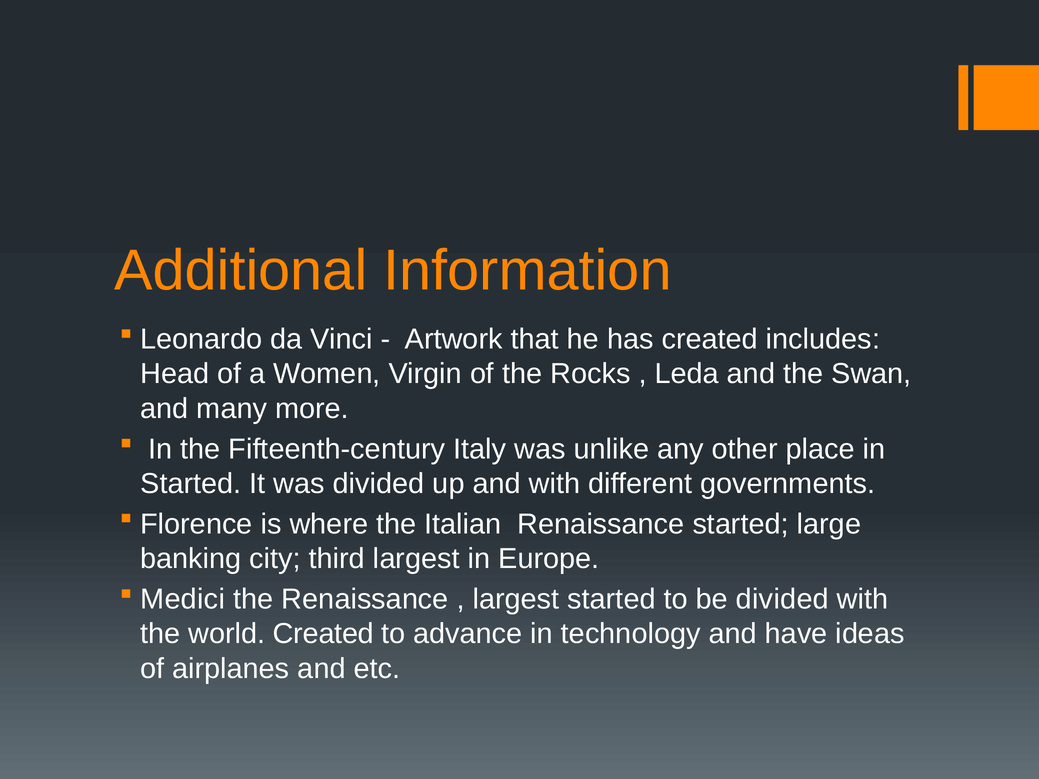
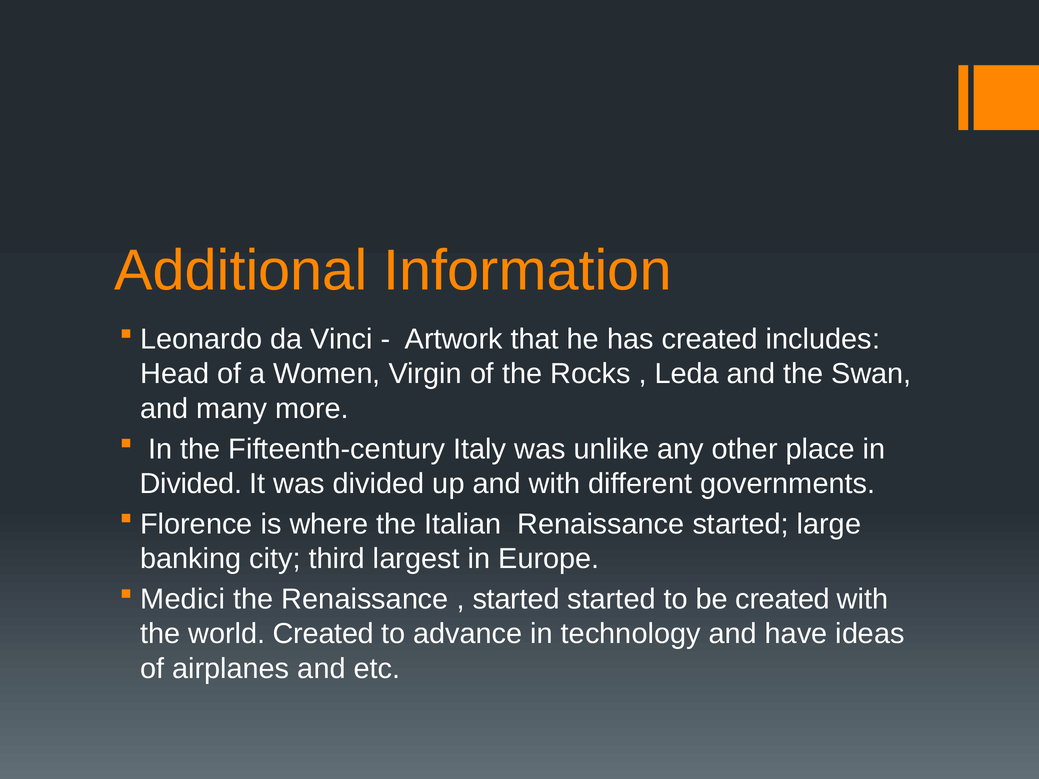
Started: Started -> Divided (191, 484)
largest: largest -> started (516, 599)
be divided: divided -> created (783, 599)
